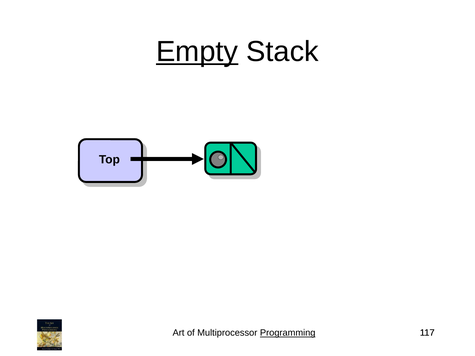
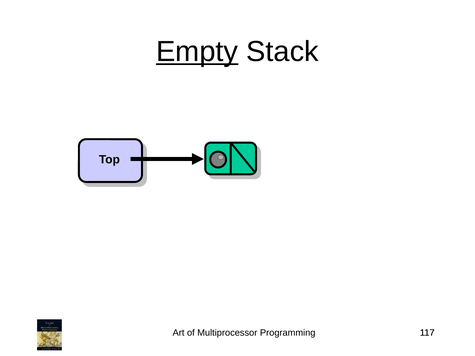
Programming underline: present -> none (288, 333)
